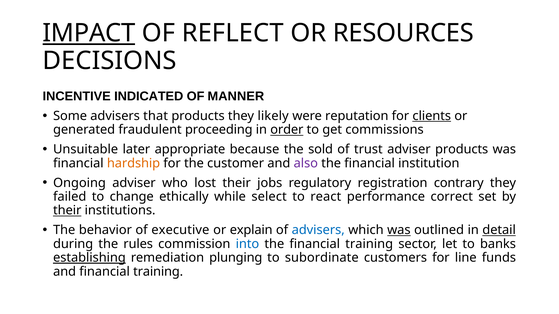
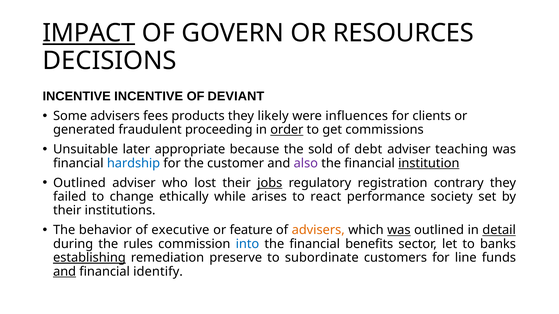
REFLECT: REFLECT -> GOVERN (233, 33)
INCENTIVE INDICATED: INDICATED -> INCENTIVE (149, 96)
MANNER: MANNER -> DEVIANT (236, 96)
that: that -> fees (156, 116)
reputation: reputation -> influences (357, 116)
clients underline: present -> none (432, 116)
trust: trust -> debt (368, 150)
adviser products: products -> teaching (462, 150)
hardship colour: orange -> blue (134, 163)
institution underline: none -> present (429, 163)
Ongoing: Ongoing -> Outlined (79, 183)
jobs underline: none -> present (270, 183)
select: select -> arises (269, 197)
correct: correct -> society (452, 197)
their underline: present -> none (67, 211)
explain: explain -> feature (251, 230)
advisers colour: blue -> orange (318, 230)
the financial training: training -> benefits (369, 244)
plunging: plunging -> preserve (236, 258)
and underline: none -> present (65, 272)
training: training -> identify (158, 272)
